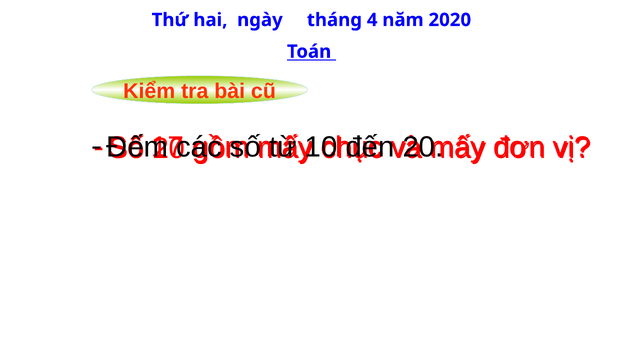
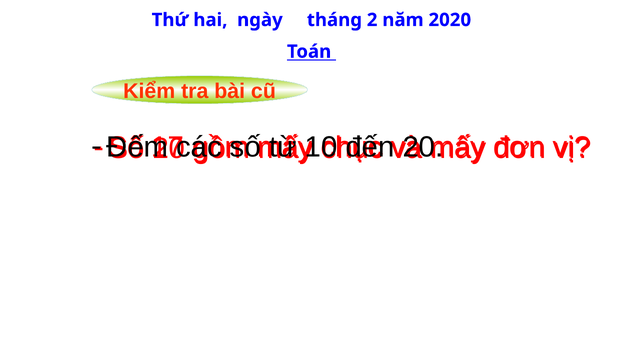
4: 4 -> 2 (372, 20)
